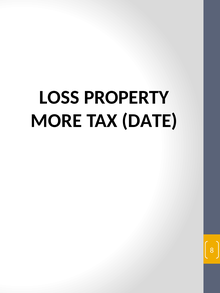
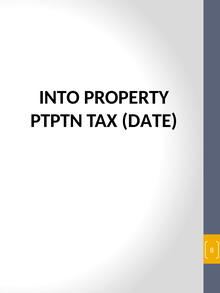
LOSS: LOSS -> INTO (59, 97)
MORE: MORE -> PTPTN (57, 121)
